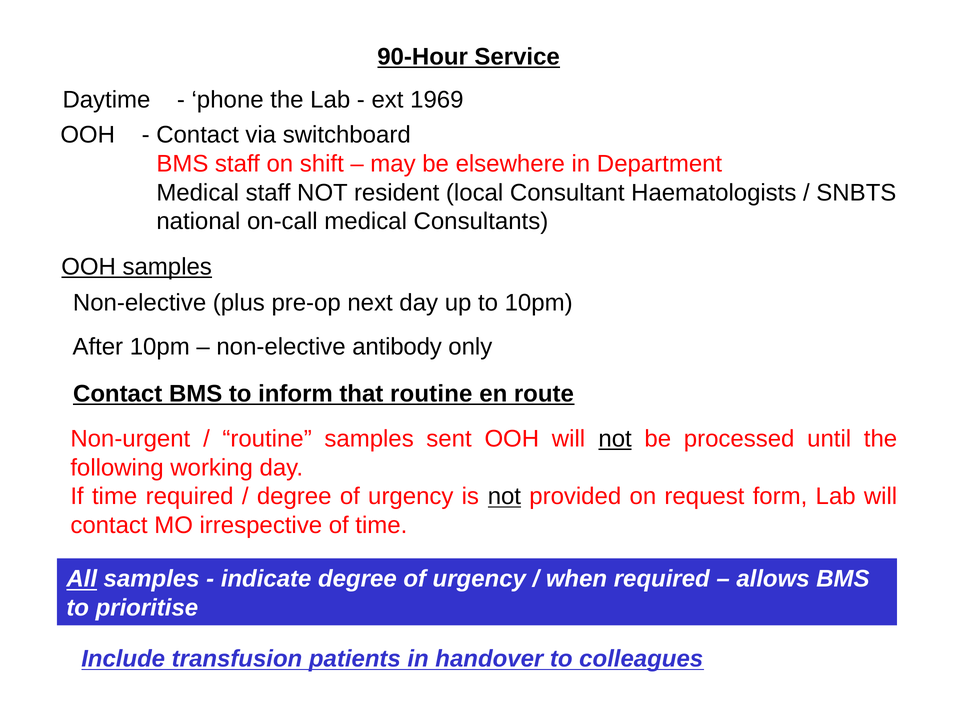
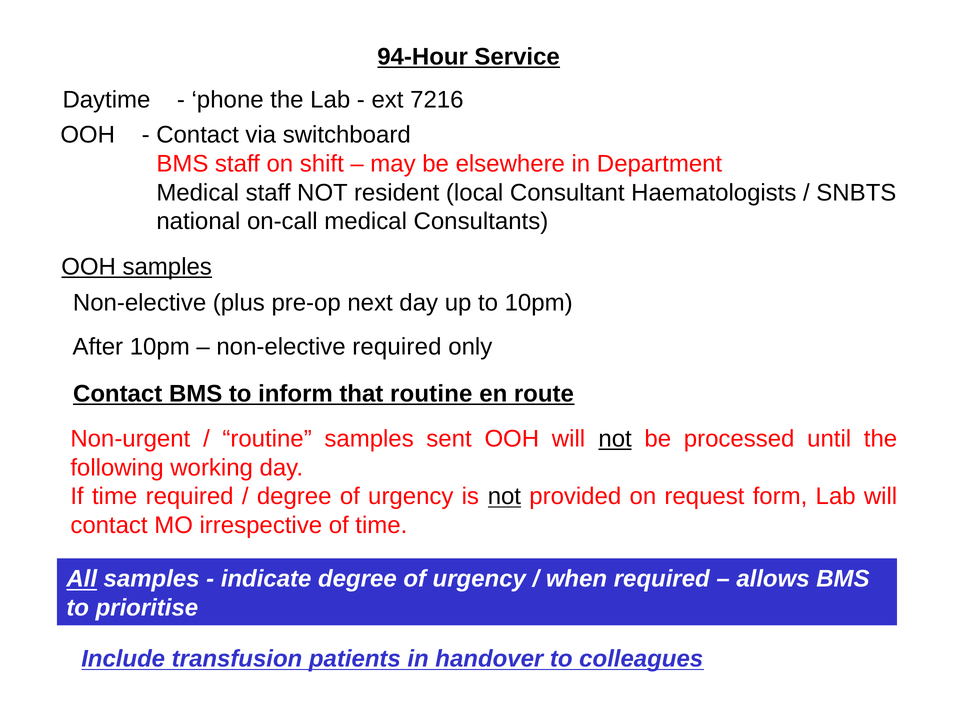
90-Hour: 90-Hour -> 94-Hour (423, 57)
1969: 1969 -> 7216 (437, 100)
non-elective antibody: antibody -> required (397, 347)
